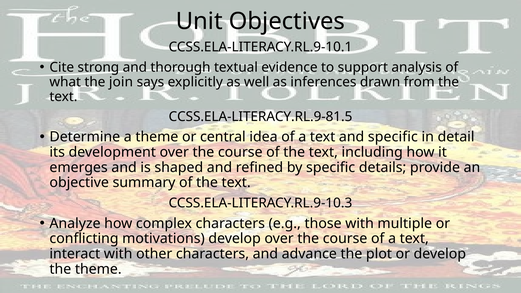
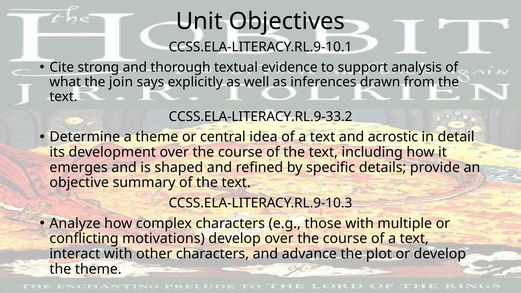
CCSS.ELA-LITERACY.RL.9-81.5: CCSS.ELA-LITERACY.RL.9-81.5 -> CCSS.ELA-LITERACY.RL.9-33.2 (260, 117)
and specific: specific -> acrostic (393, 137)
